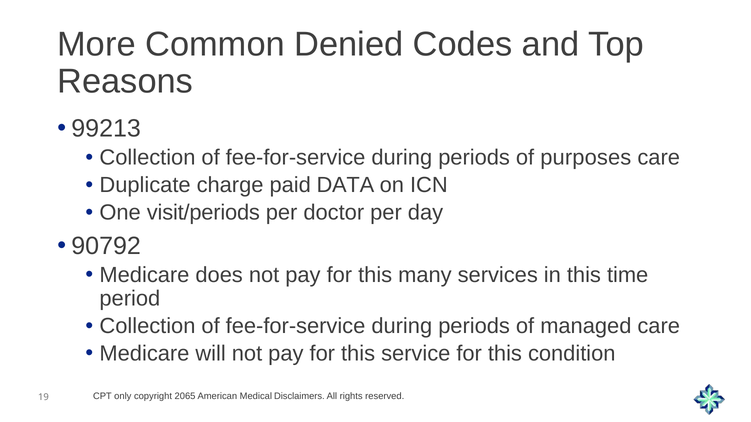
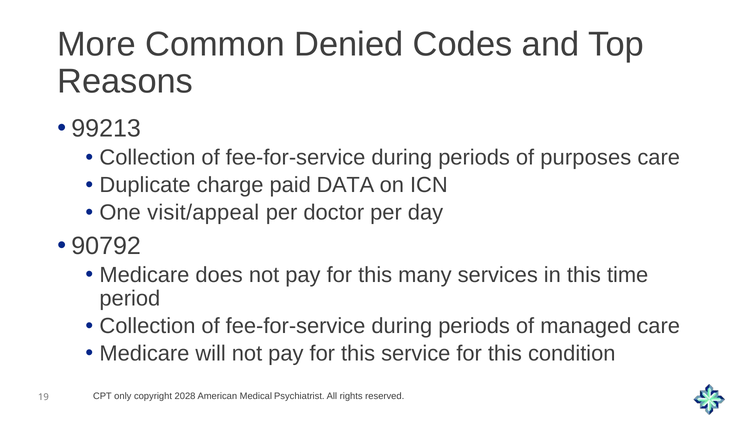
visit/periods: visit/periods -> visit/appeal (203, 213)
2065: 2065 -> 2028 (185, 397)
Disclaimers: Disclaimers -> Psychiatrist (299, 397)
